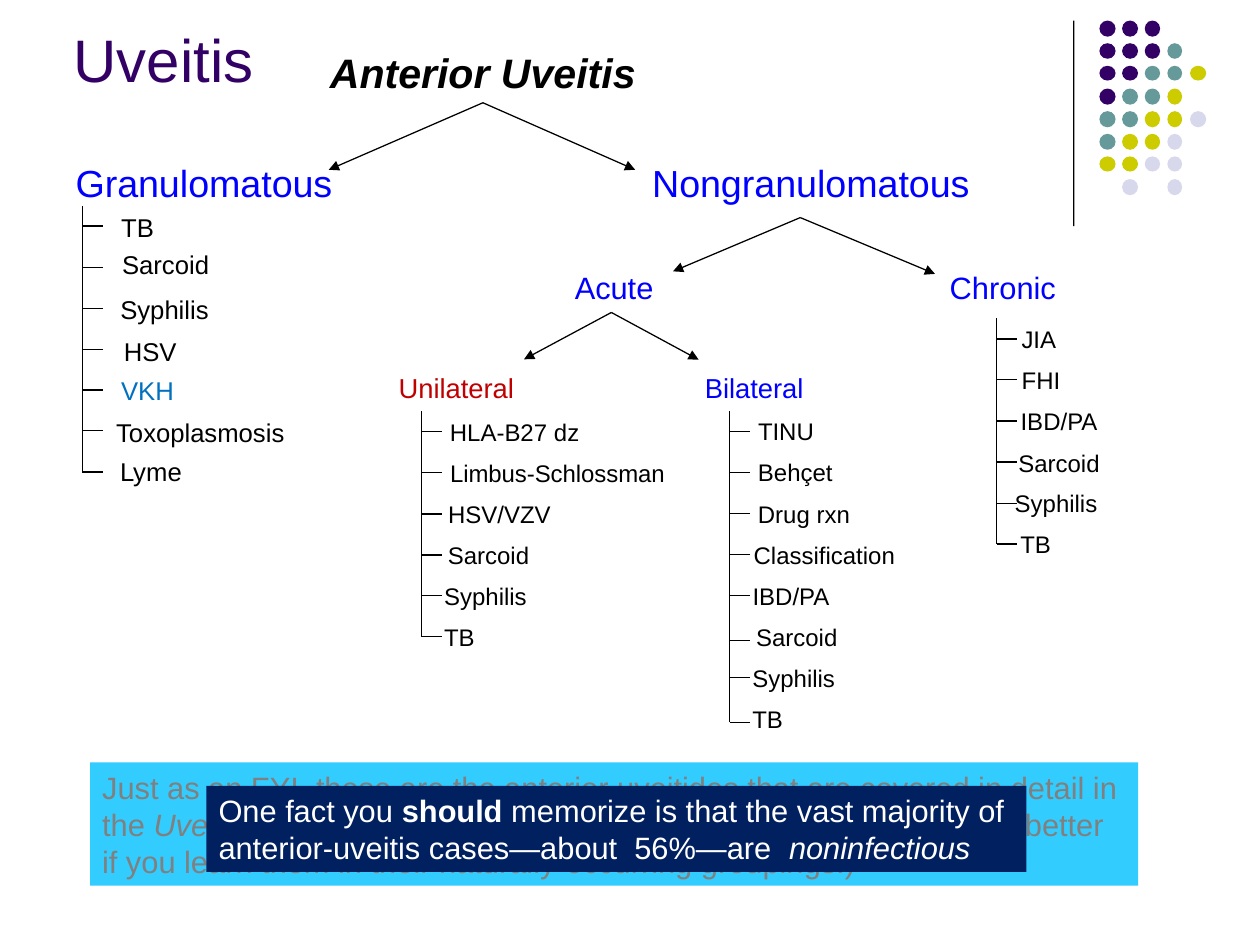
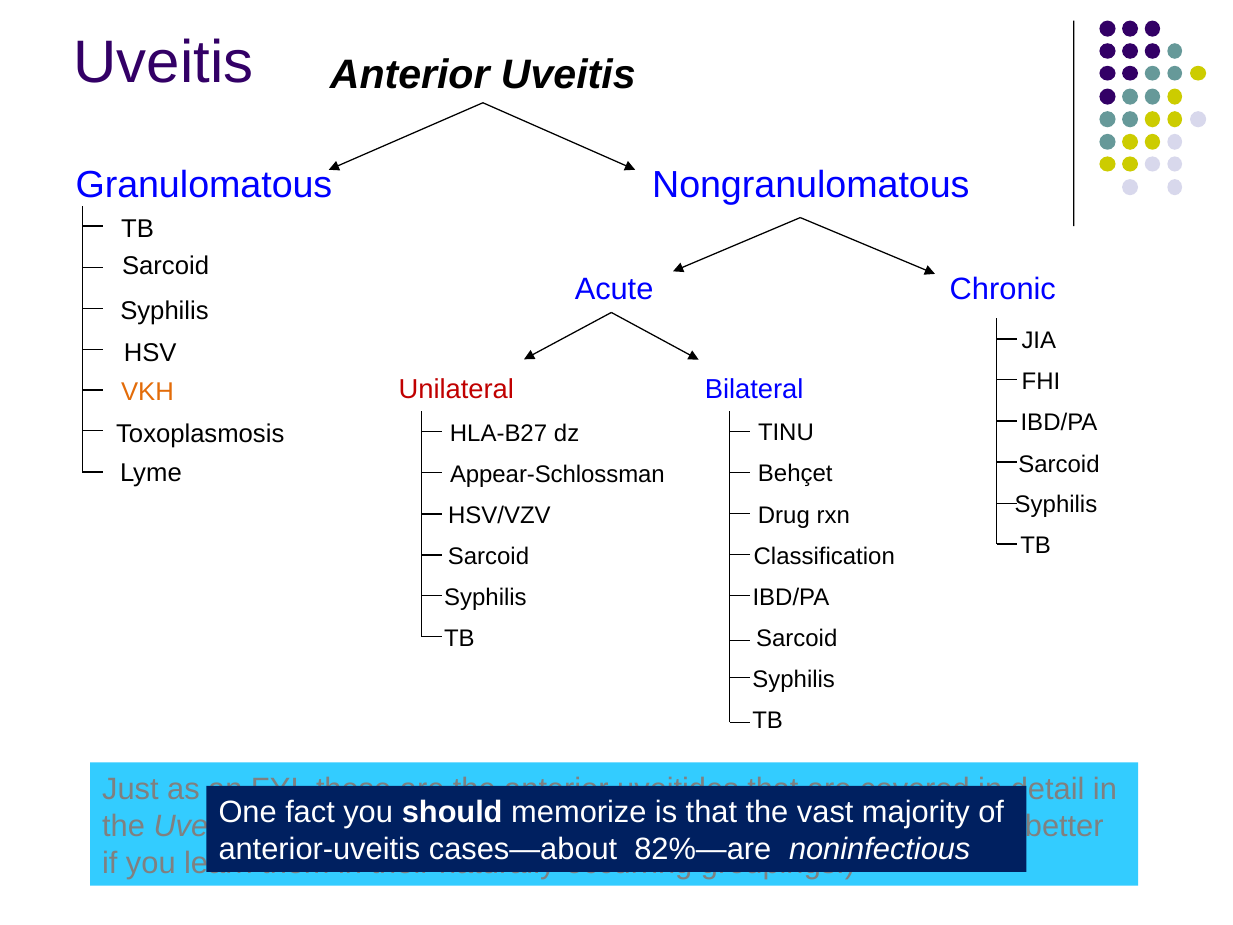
VKH colour: blue -> orange (148, 392)
Limbus-Schlossman: Limbus-Schlossman -> Appear-Schlossman (557, 474)
56%—are: 56%—are -> 82%—are (703, 849)
